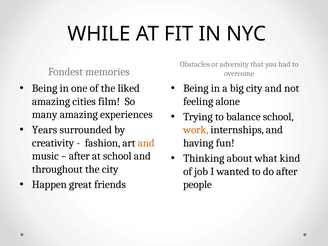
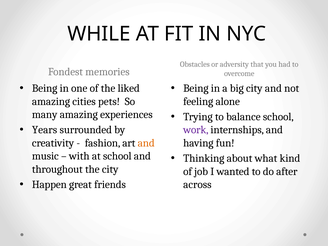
film: film -> pets (109, 101)
work colour: orange -> purple (196, 130)
after: after -> with (79, 156)
people: people -> across (197, 185)
